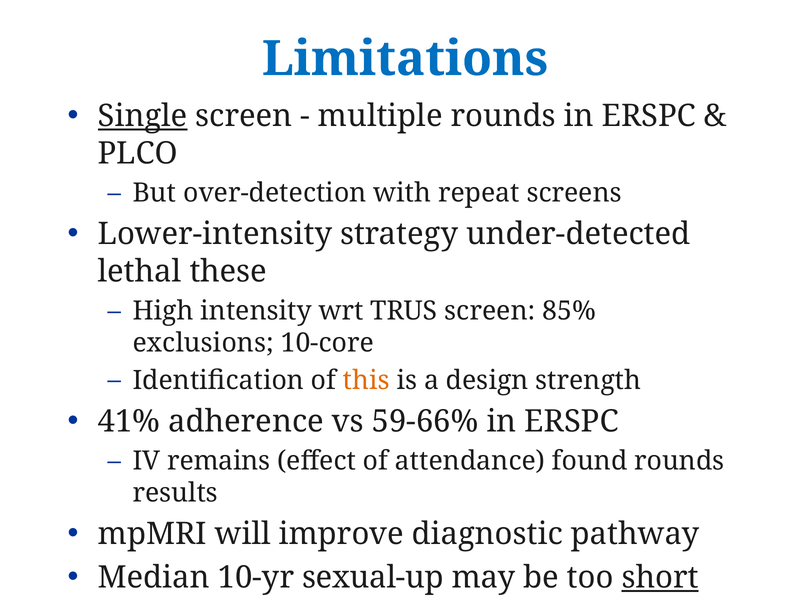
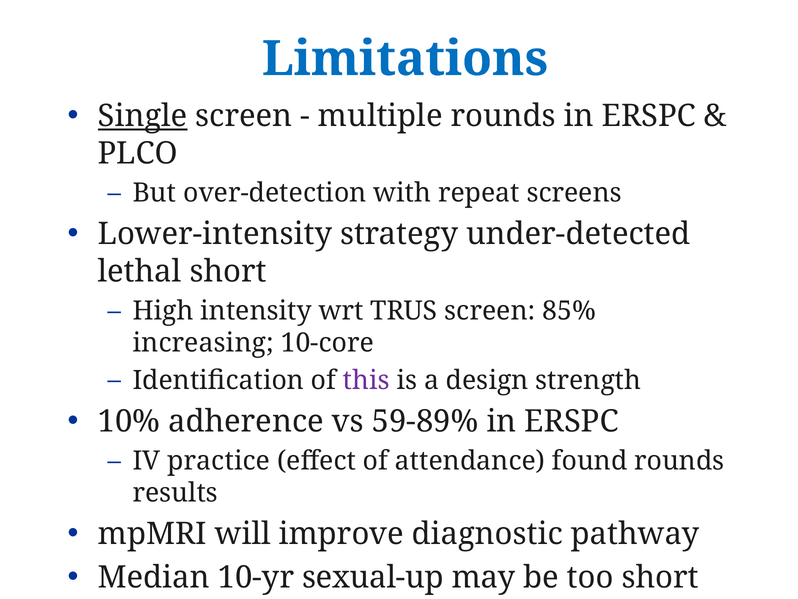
lethal these: these -> short (228, 271)
exclusions: exclusions -> increasing (203, 343)
this colour: orange -> purple (366, 380)
41%: 41% -> 10% (129, 421)
59-66%: 59-66% -> 59-89% (425, 421)
remains: remains -> practice (219, 461)
short underline: present -> none (660, 577)
